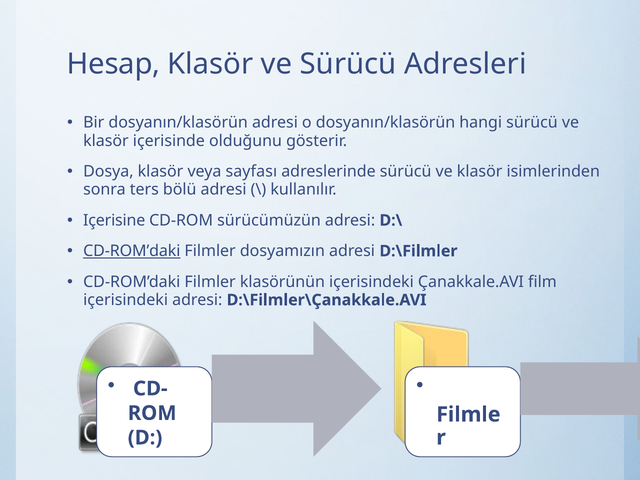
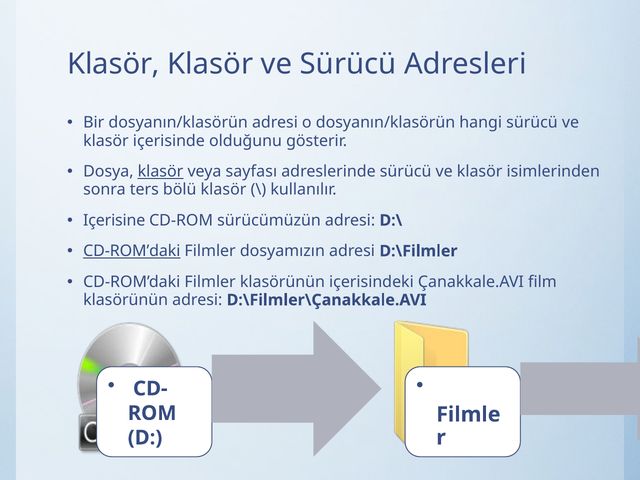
Hesap: Hesap -> Klasör (114, 64)
klasör underline: none -> present (161, 171)
bölü adresi: adresi -> klasör (224, 190)
içerisindeki: içerisindeki -> klasörünün (126, 300)
